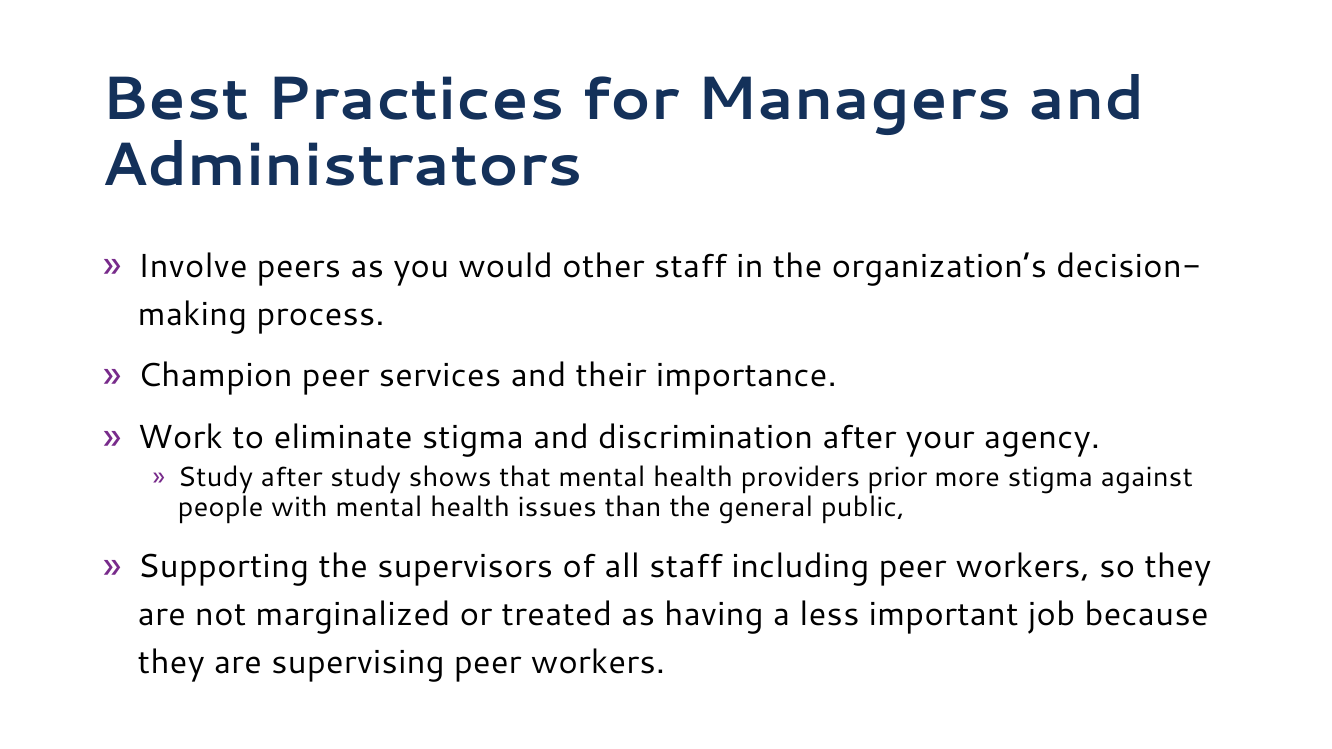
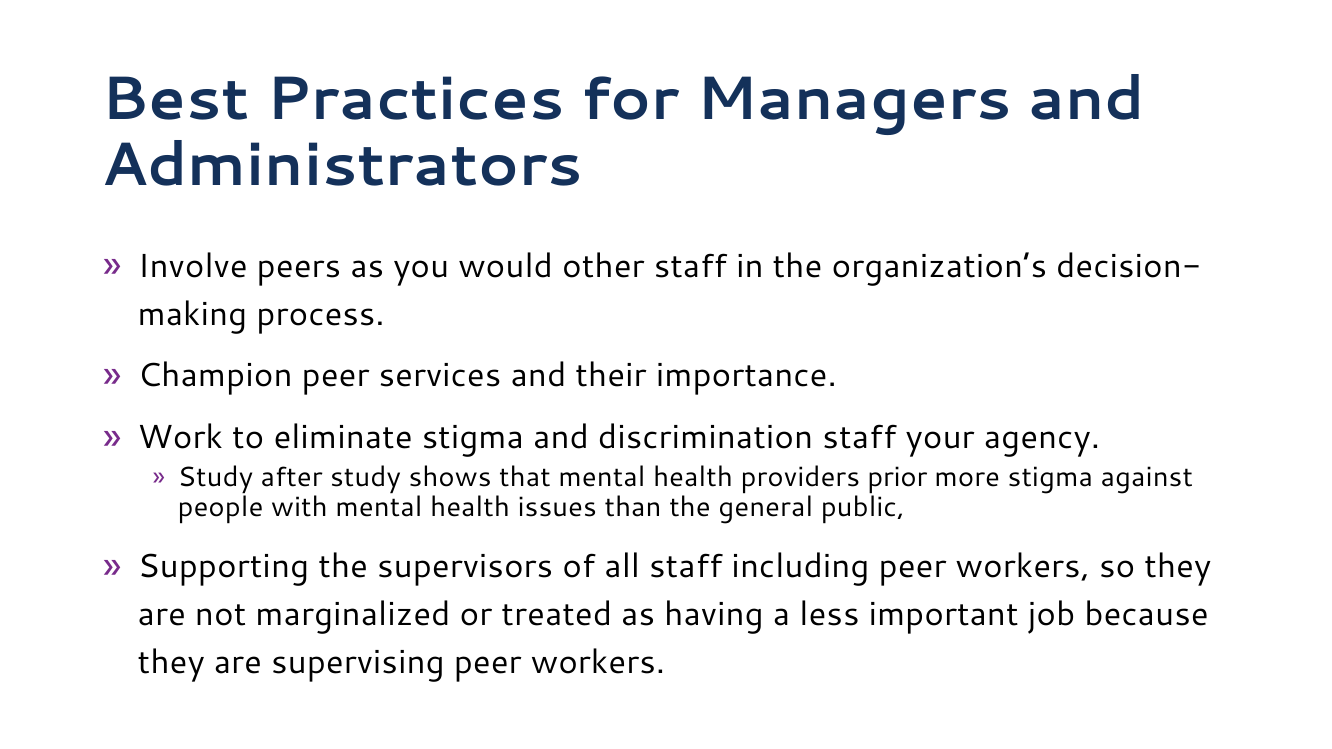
discrimination after: after -> staff (859, 438)
